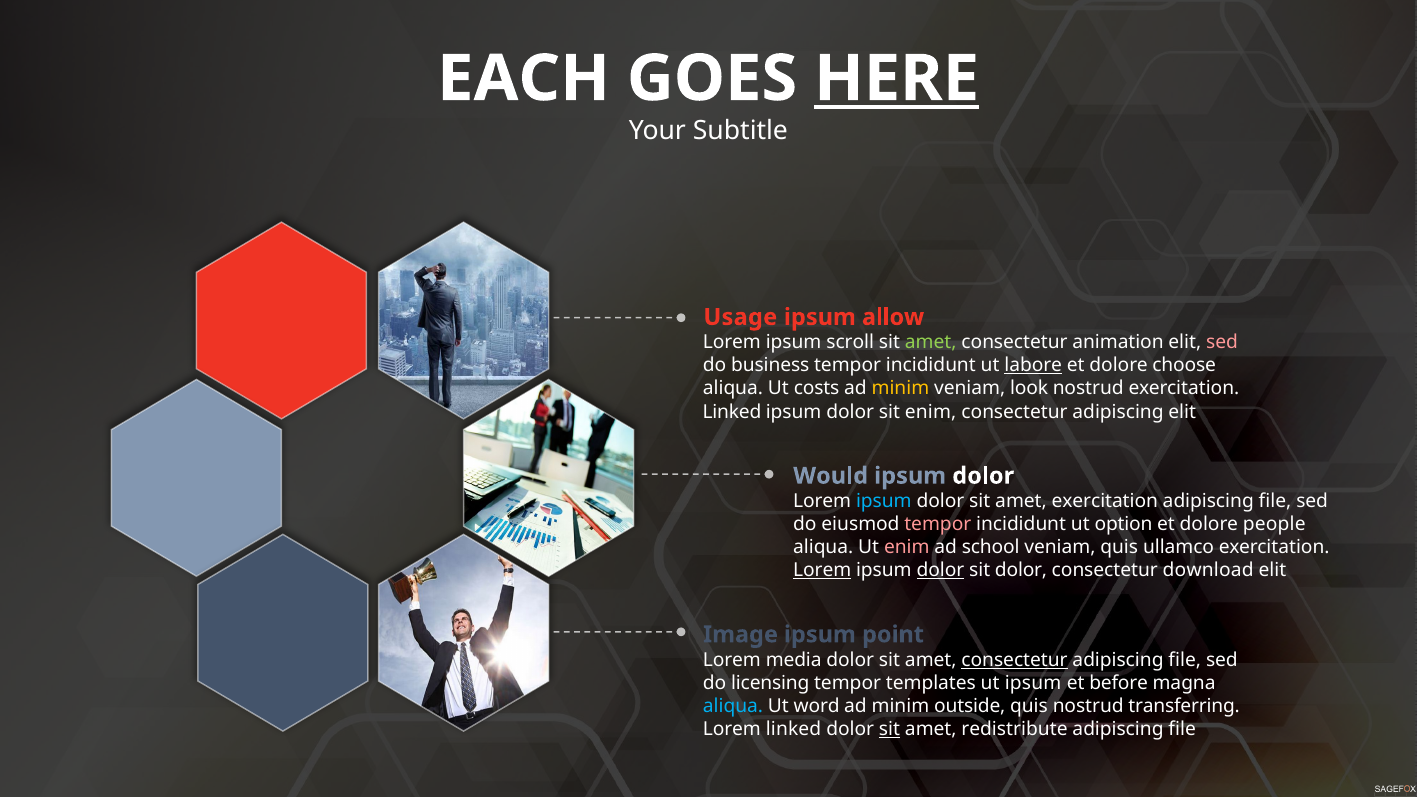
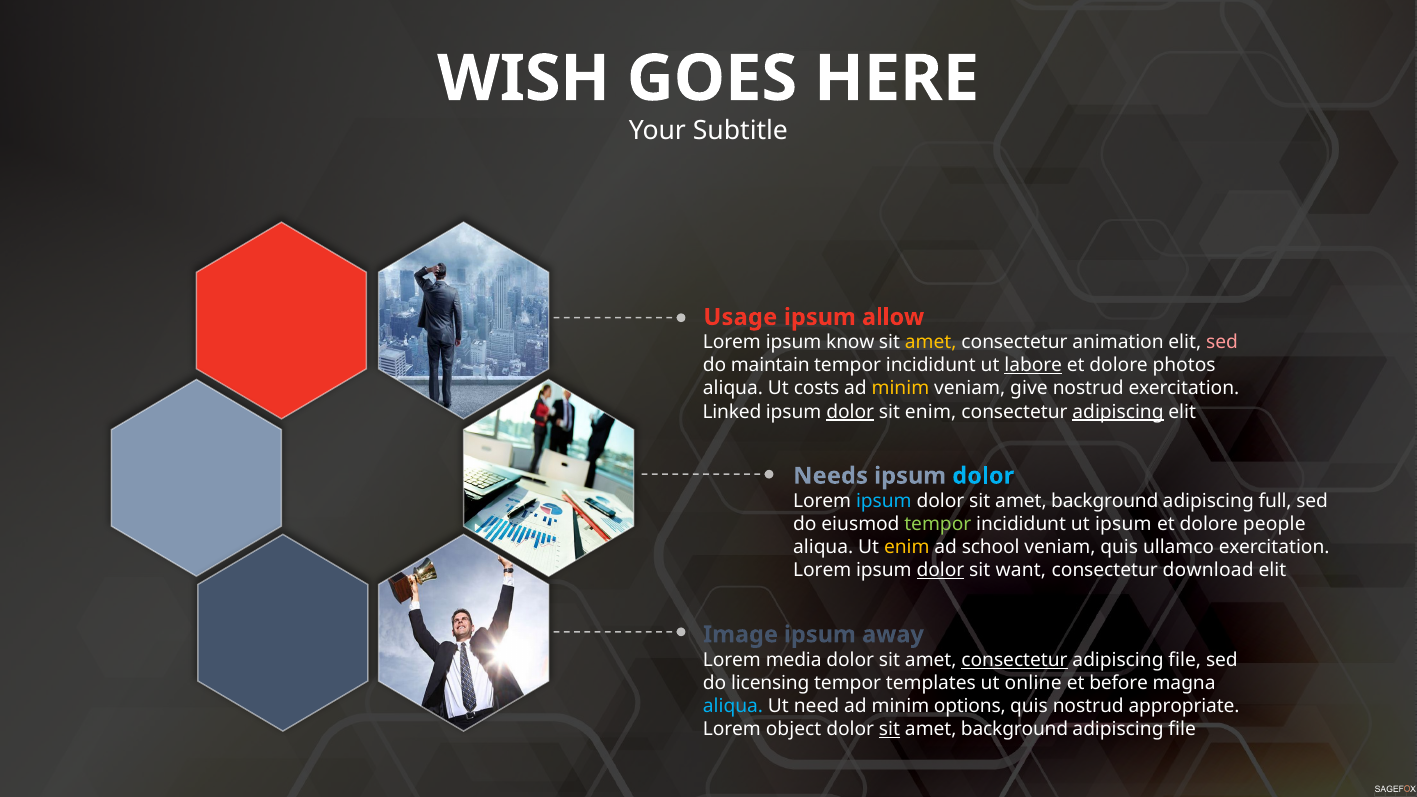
EACH: EACH -> WISH (524, 79)
HERE underline: present -> none (897, 79)
scroll: scroll -> know (850, 343)
amet colour: light green -> yellow (931, 343)
business: business -> maintain (770, 366)
choose: choose -> photos (1184, 366)
look: look -> give (1029, 389)
dolor underline: none -> present (850, 412)
adipiscing underline: none -> present (1118, 412)
Would: Would -> Needs (831, 476)
dolor colour: white -> light blue (983, 476)
exercitation: exercitation -> background (1105, 501)
file: file -> full (1275, 501)
tempor colour: pink -> light green (938, 524)
ut option: option -> ipsum (1123, 524)
enim colour: pink -> yellow (907, 547)
Lorem underline: present -> none (822, 570)
sit dolor: dolor -> want (1021, 570)
point: point -> away (893, 635)
ut ipsum: ipsum -> online (1033, 683)
word: word -> need (817, 706)
outside: outside -> options (970, 706)
transferring: transferring -> appropriate (1184, 706)
Lorem linked: linked -> object (794, 729)
redistribute: redistribute -> background (1015, 729)
